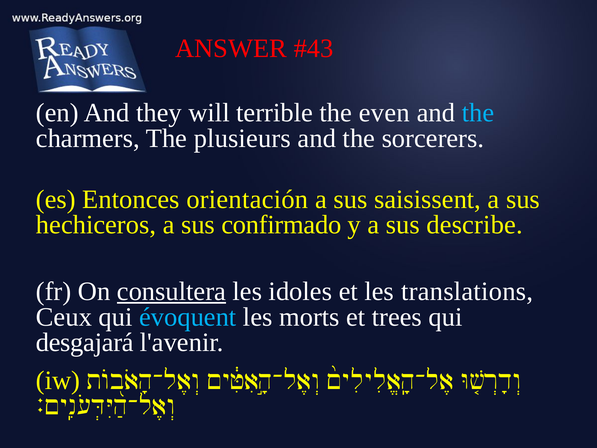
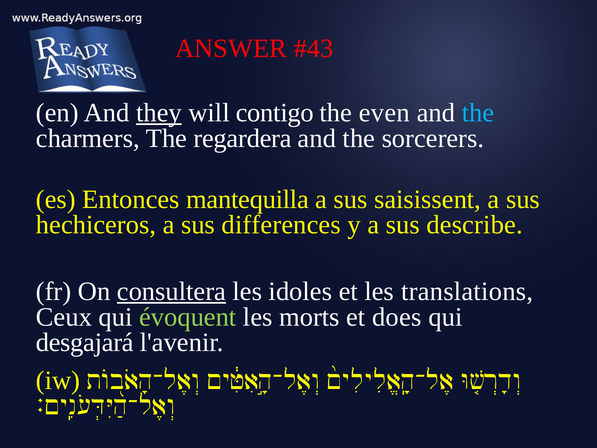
they underline: none -> present (159, 113)
terrible: terrible -> contigo (275, 113)
plusieurs: plusieurs -> regardera (243, 138)
orientación: orientación -> mantequilla (248, 199)
confirmado: confirmado -> differences (281, 225)
évoquent colour: light blue -> light green (188, 317)
trees: trees -> does (397, 317)
